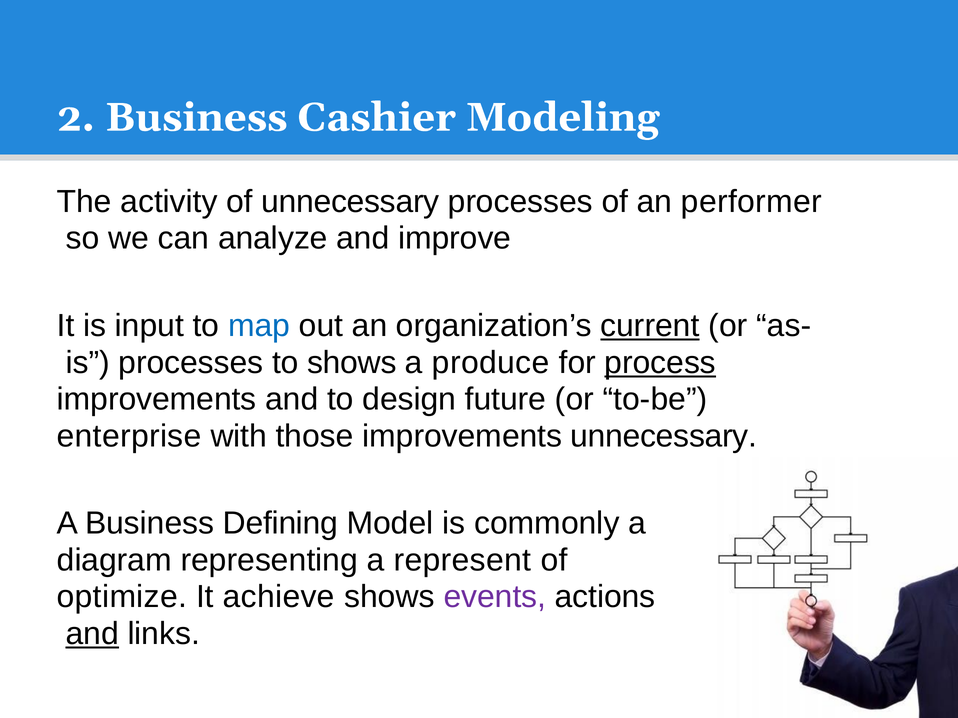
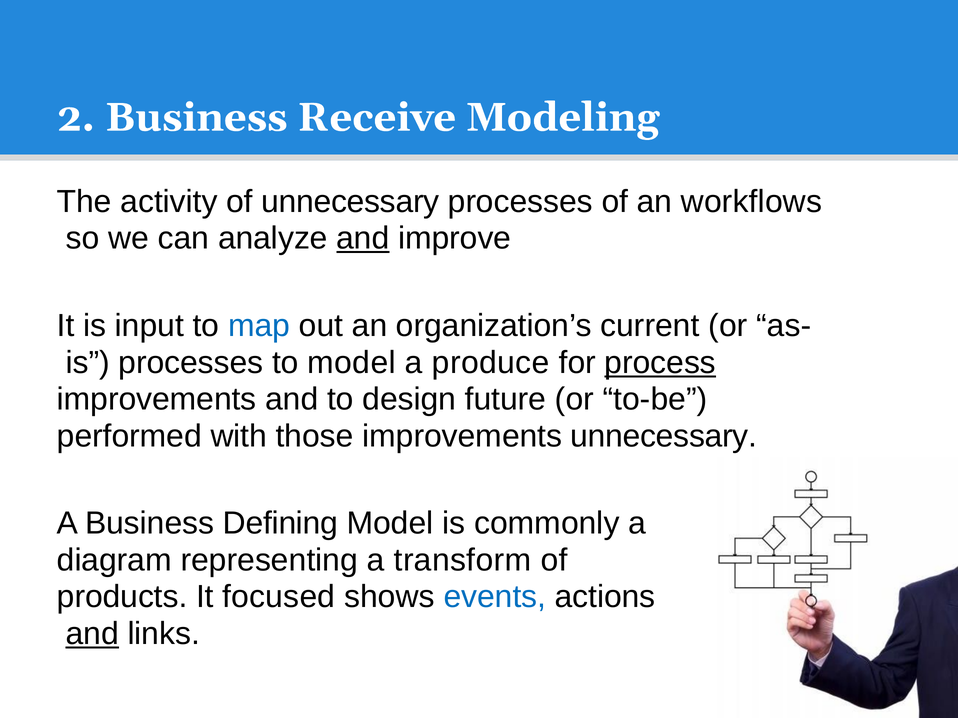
Cashier: Cashier -> Receive (377, 118)
performer: performer -> workflows (752, 202)
and underline: none -> present (363, 239)
current underline: present -> none (650, 326)
to shows: shows -> model (352, 363)
enterprise: enterprise -> performed (129, 436)
represent: represent -> transform (463, 561)
optimize: optimize -> products (122, 597)
achieve: achieve -> focused (279, 597)
events colour: purple -> blue (495, 597)
